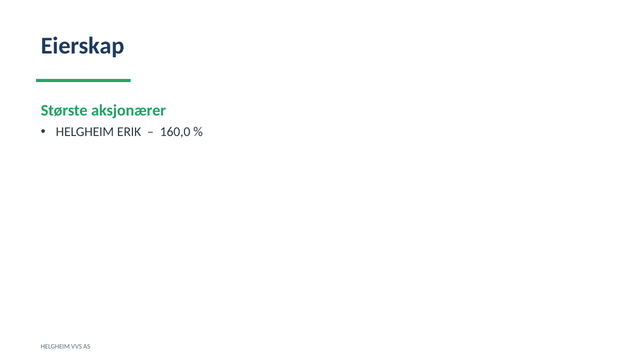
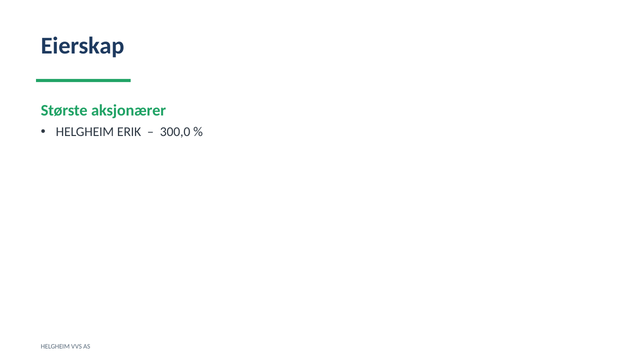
160,0: 160,0 -> 300,0 (175, 132)
